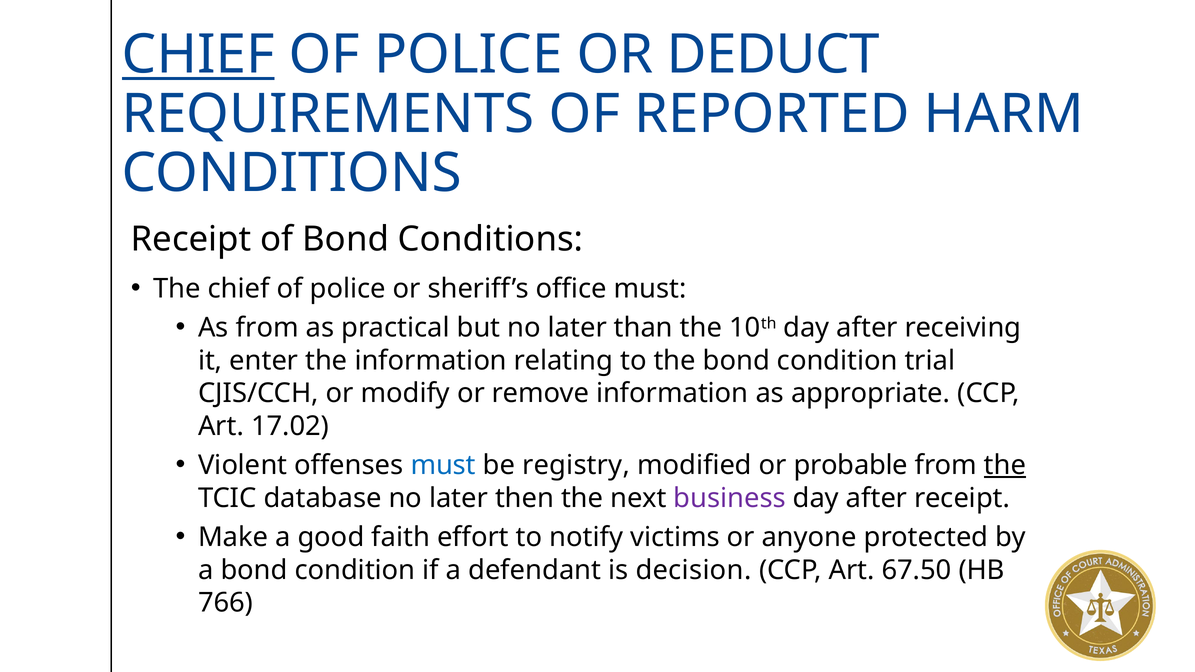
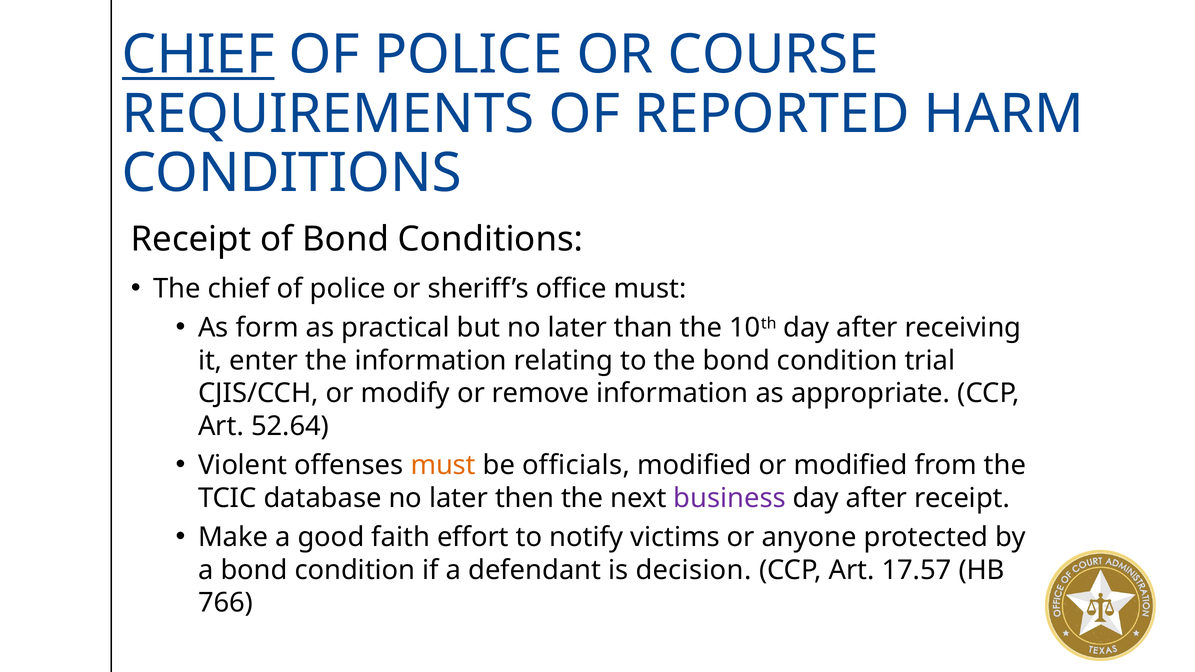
DEDUCT: DEDUCT -> COURSE (773, 55)
As from: from -> form (267, 328)
17.02: 17.02 -> 52.64 (290, 426)
must colour: blue -> orange (443, 465)
registry: registry -> officials (576, 465)
or probable: probable -> modified (851, 465)
the underline: present -> none (1005, 465)
67.50: 67.50 -> 17.57 (917, 570)
